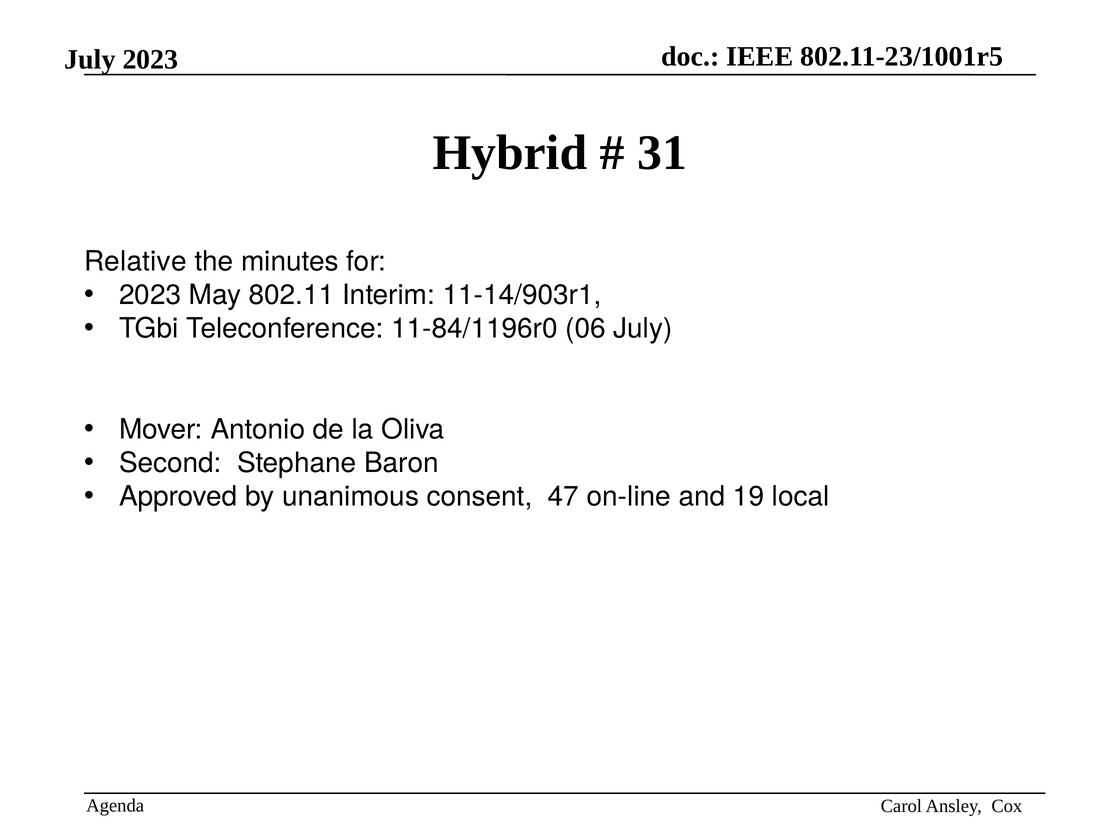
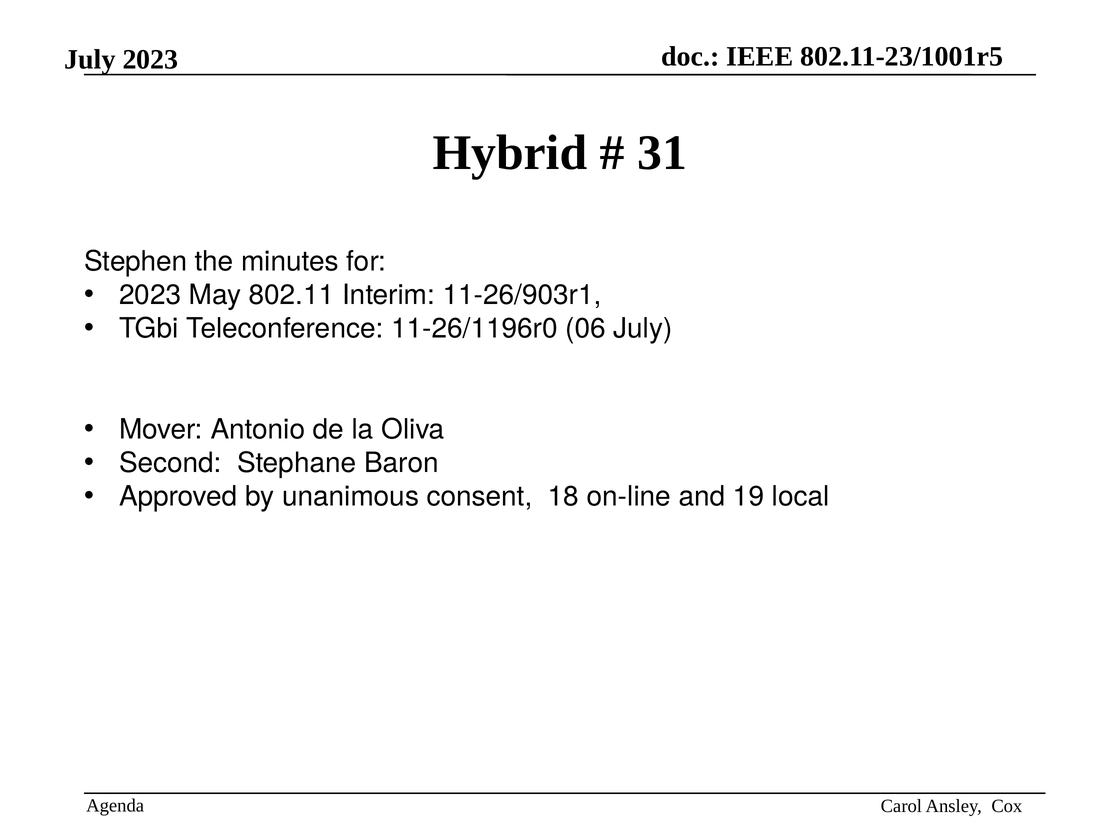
Relative: Relative -> Stephen (136, 261)
11-14/903r1: 11-14/903r1 -> 11-26/903r1 (522, 295)
11-84/1196r0: 11-84/1196r0 -> 11-26/1196r0 (474, 329)
47: 47 -> 18 (564, 497)
